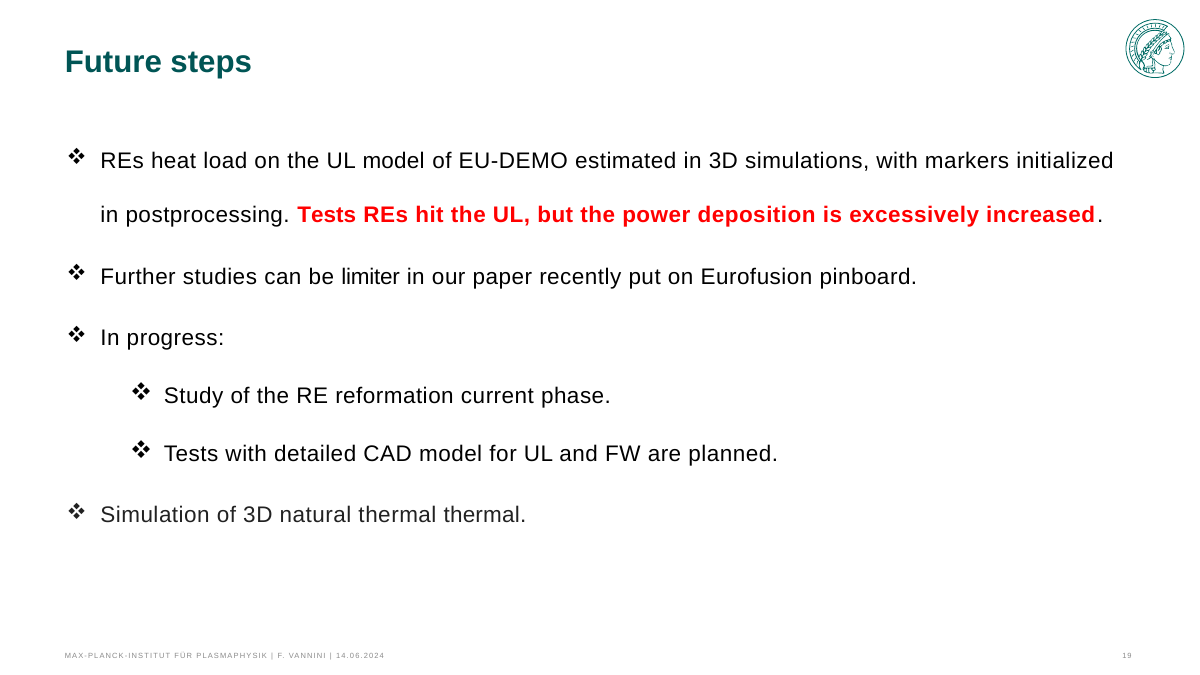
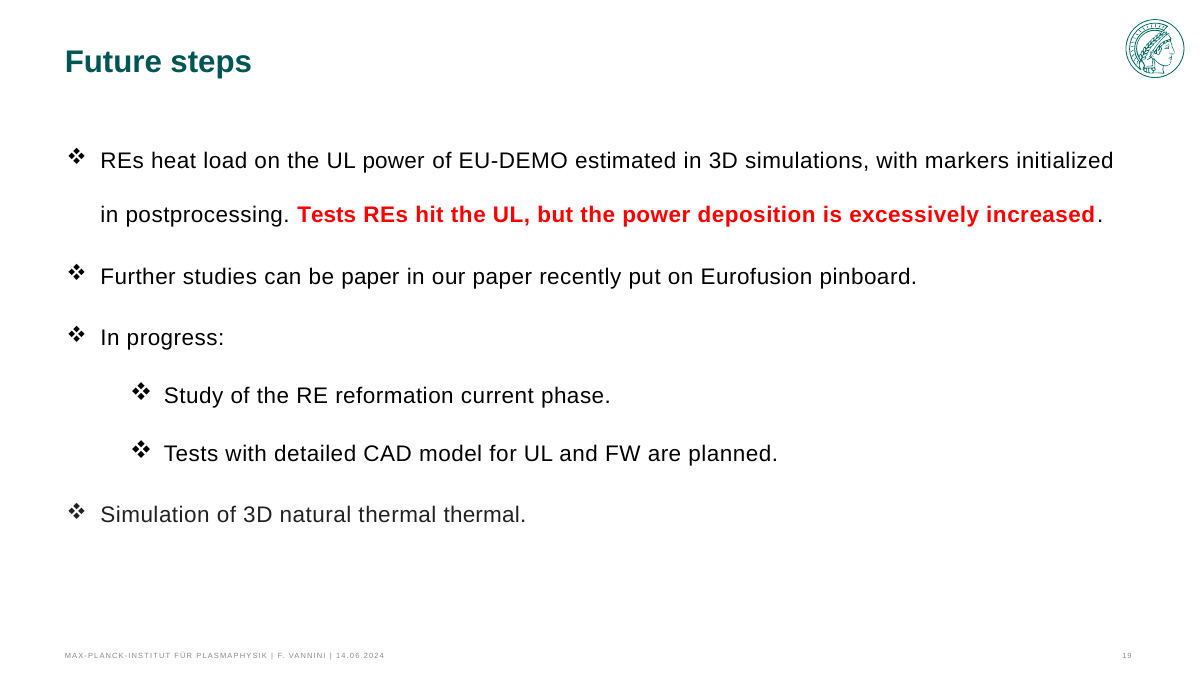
UL model: model -> power (394, 161)
be limiter: limiter -> paper (370, 277)
